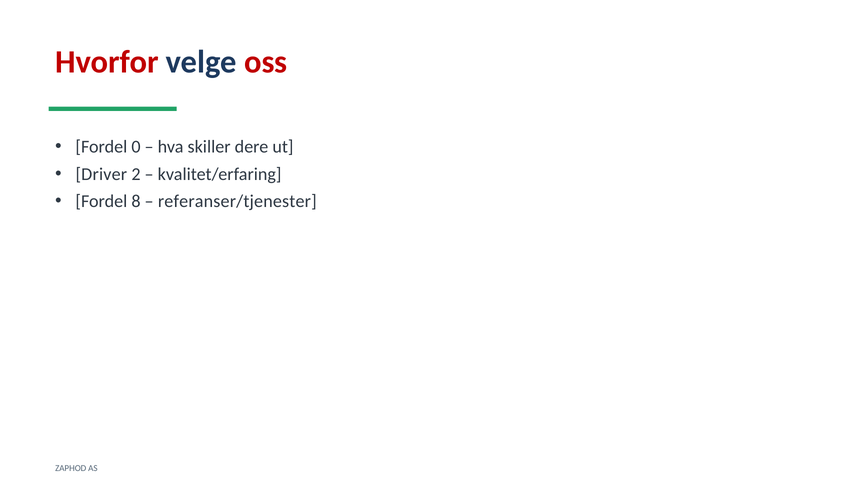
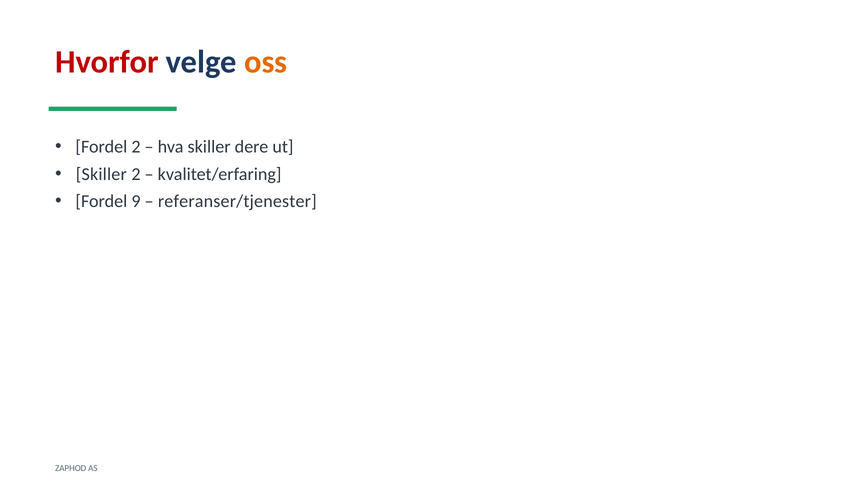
oss colour: red -> orange (266, 62)
Fordel 0: 0 -> 2 (136, 147)
Driver: Driver -> Skiller (101, 174)
8: 8 -> 9 (136, 201)
